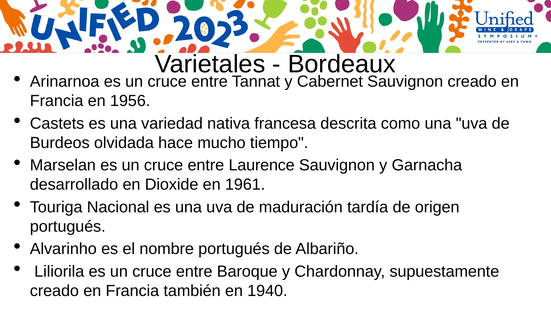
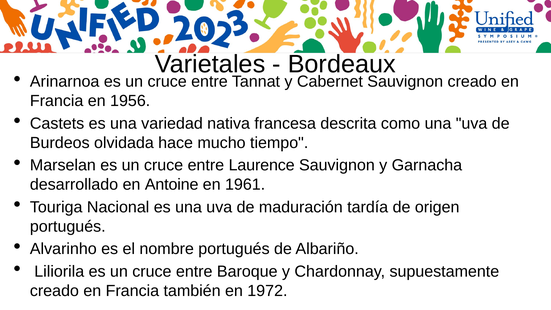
Dioxide: Dioxide -> Antoine (172, 185)
1940: 1940 -> 1972 (267, 291)
